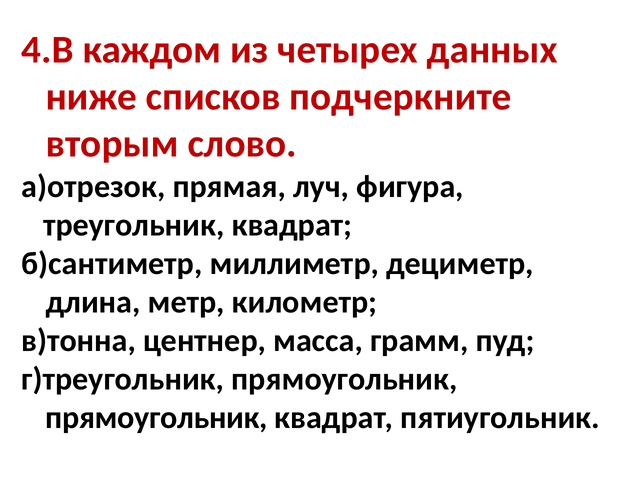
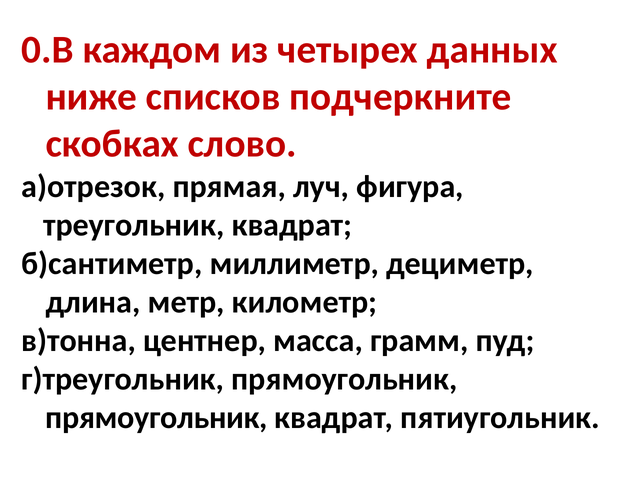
4.В: 4.В -> 0.В (48, 50)
вторым: вторым -> скобках (112, 144)
